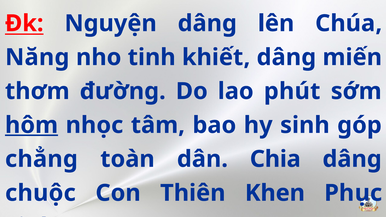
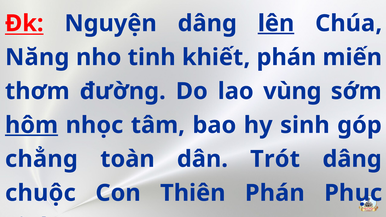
lên underline: none -> present (276, 23)
khiết dâng: dâng -> phán (286, 57)
phút: phút -> vùng (292, 91)
Chia: Chia -> Trót (275, 159)
Thiên Khen: Khen -> Phán (275, 193)
